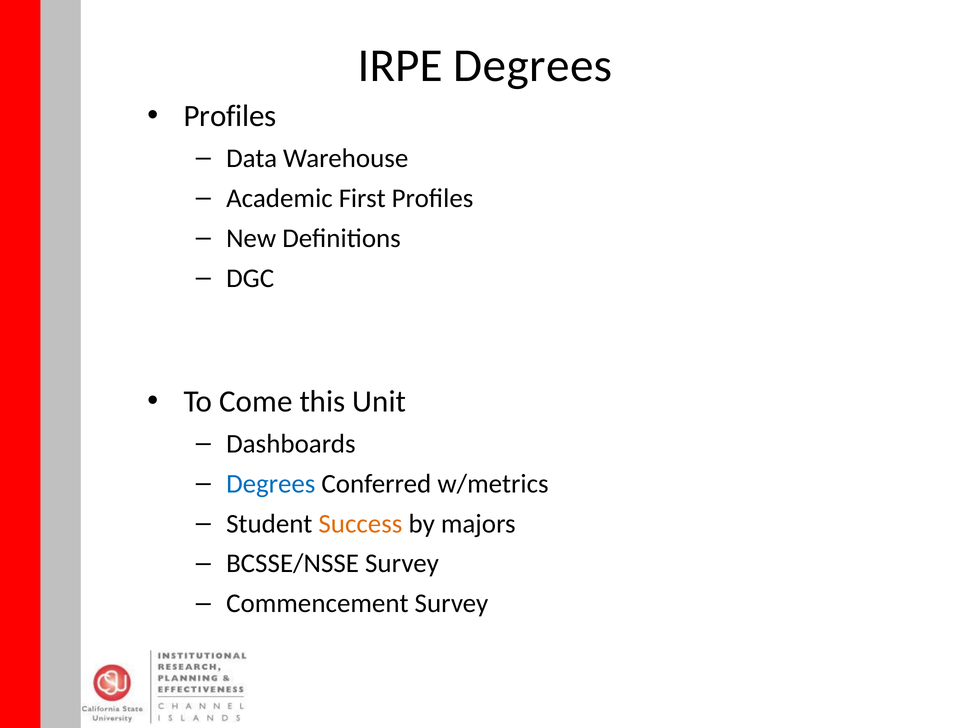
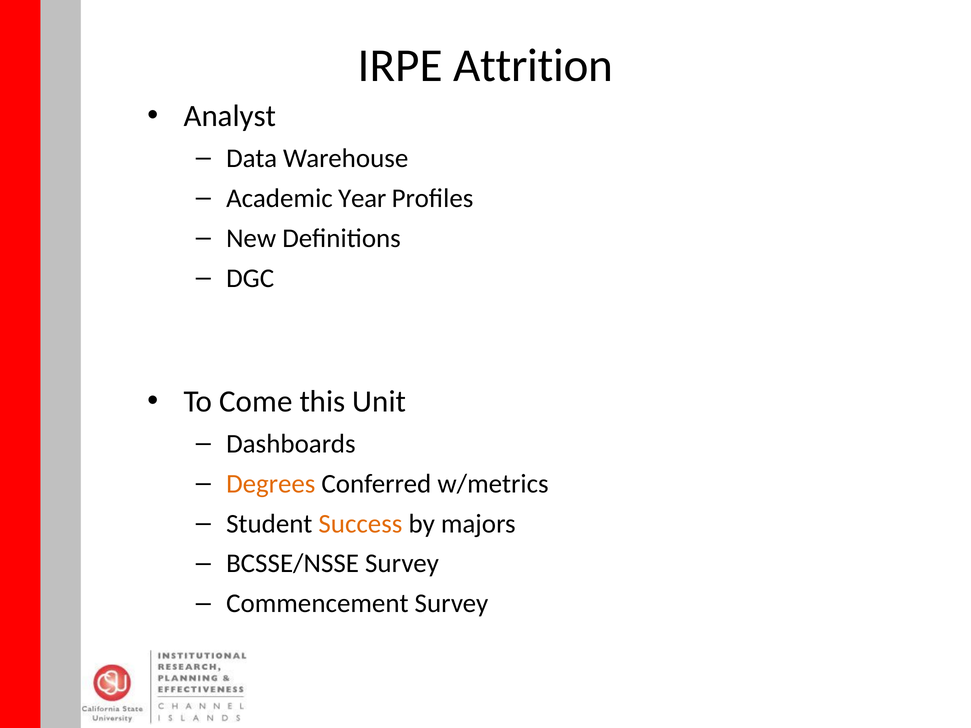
IRPE Degrees: Degrees -> Attrition (533, 66)
Profiles: Profiles -> Analyst (230, 116)
First: First -> Year (362, 198)
Degrees colour: blue -> orange (271, 484)
